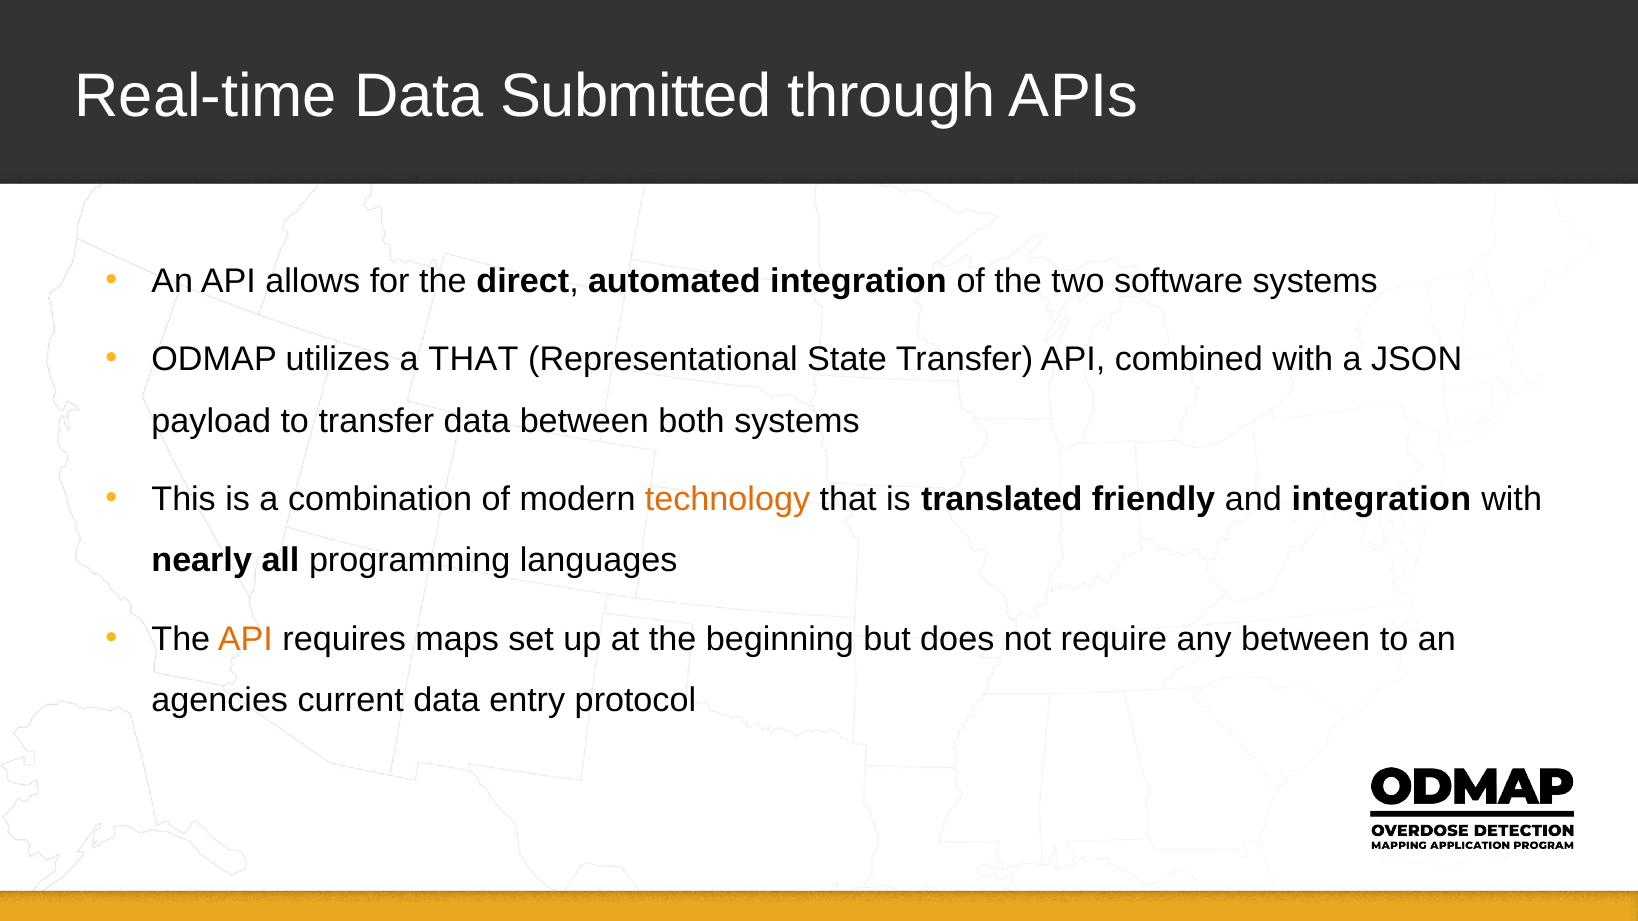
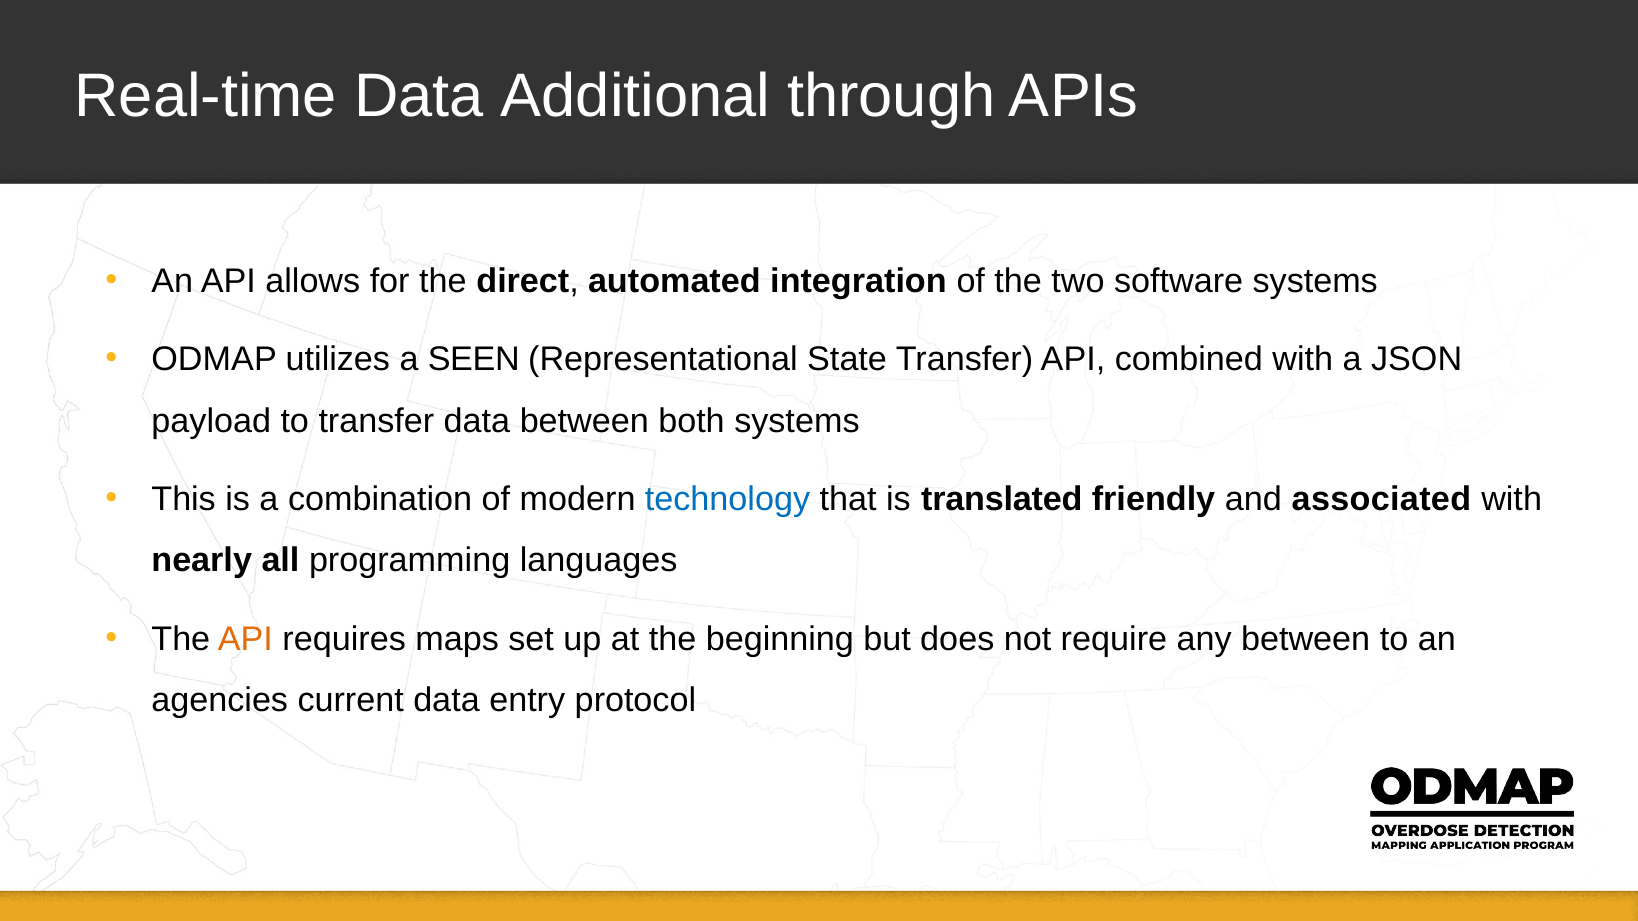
Submitted: Submitted -> Additional (636, 96)
a THAT: THAT -> SEEN (474, 360)
technology colour: orange -> blue (728, 499)
and integration: integration -> associated (1381, 499)
